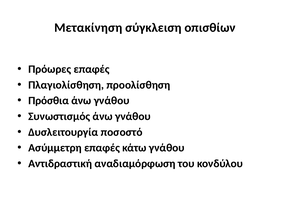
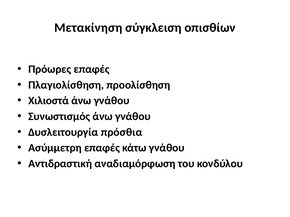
Πρόσθια: Πρόσθια -> Χιλιοστά (49, 101)
ποσοστό: ποσοστό -> πρόσθια (122, 132)
